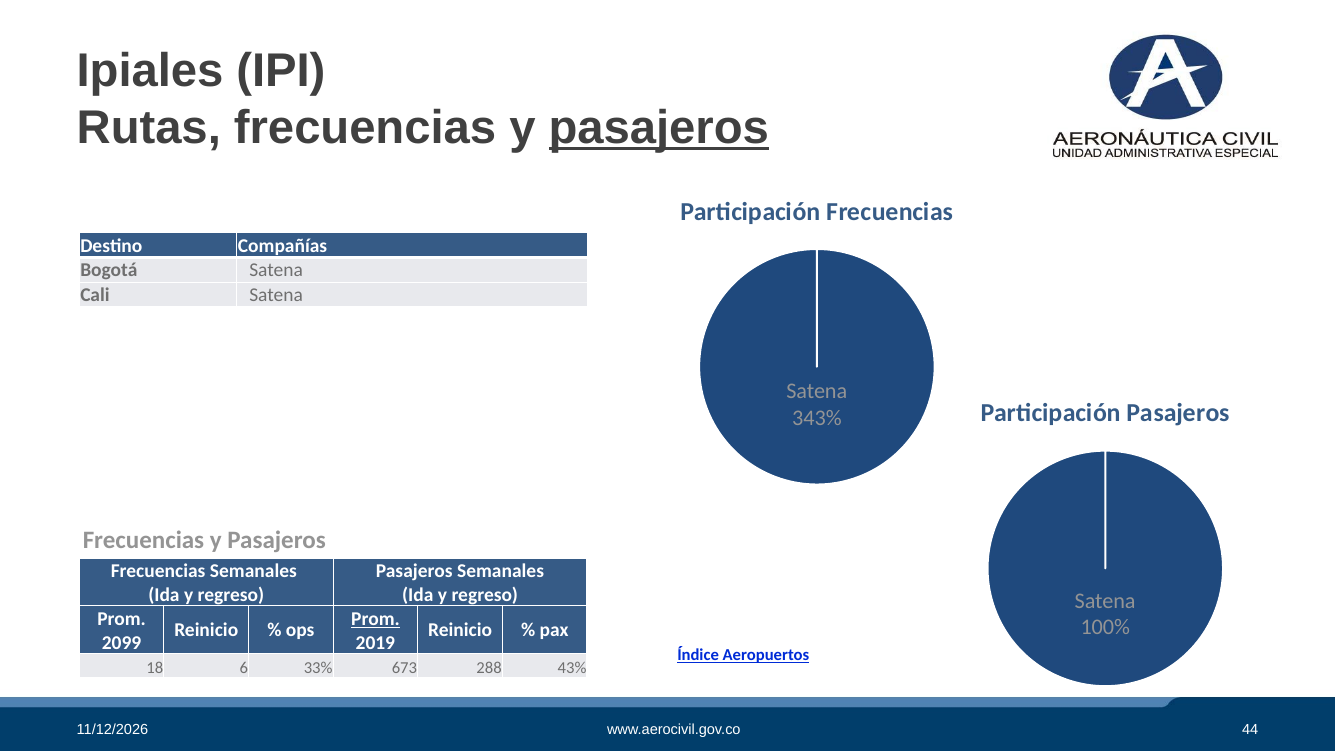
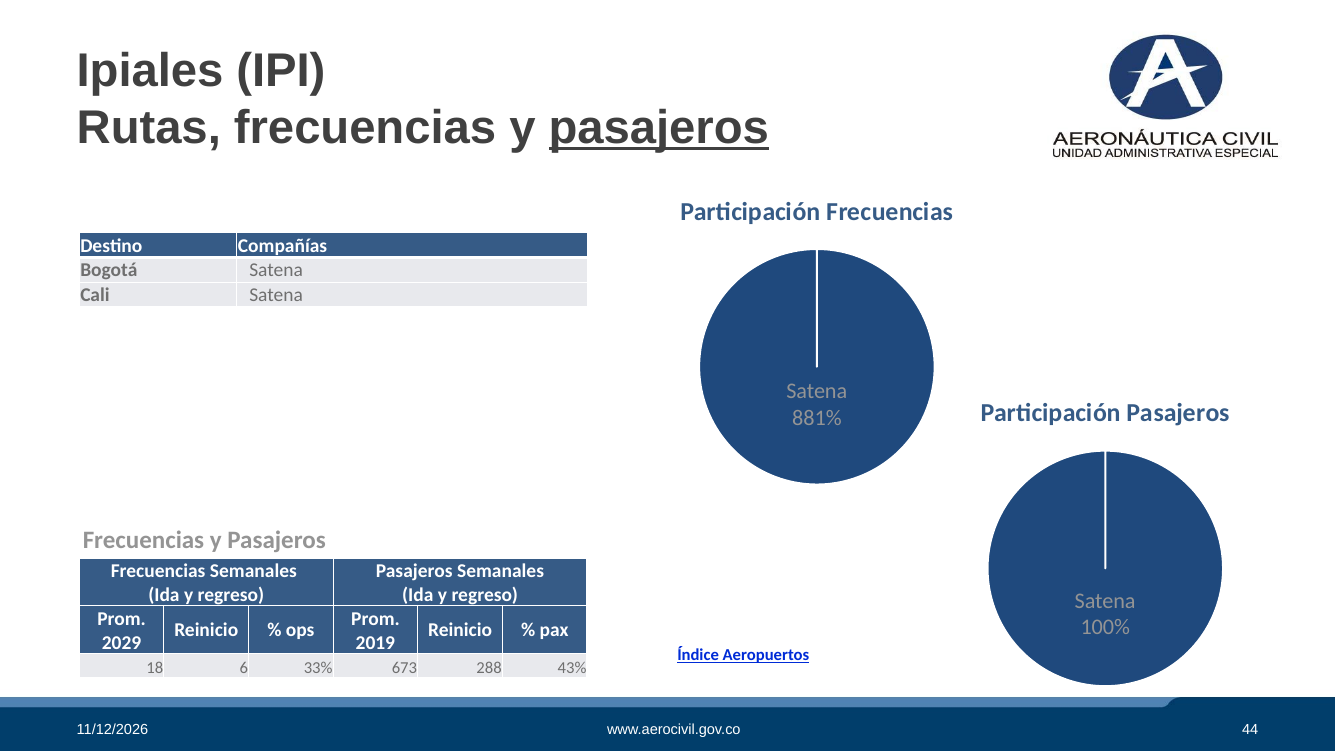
343%: 343% -> 881% (817, 418)
Prom underline: present -> none (376, 619)
2099: 2099 -> 2029 (122, 643)
